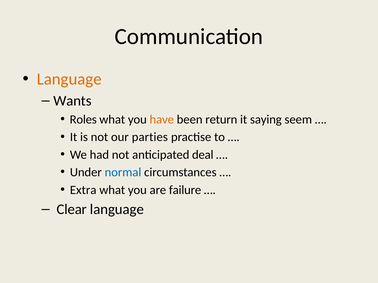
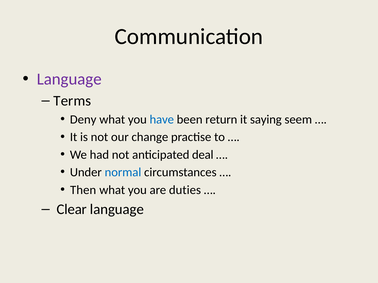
Language colour: orange -> purple (69, 79)
Wants: Wants -> Terms (72, 101)
Roles: Roles -> Deny (83, 120)
have colour: orange -> blue (162, 120)
parties: parties -> change (150, 137)
Extra: Extra -> Then (83, 190)
failure: failure -> duties (185, 190)
